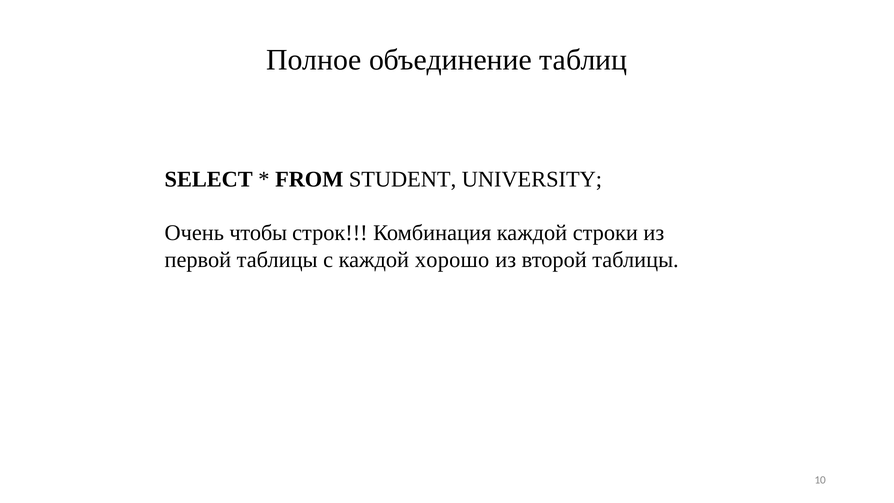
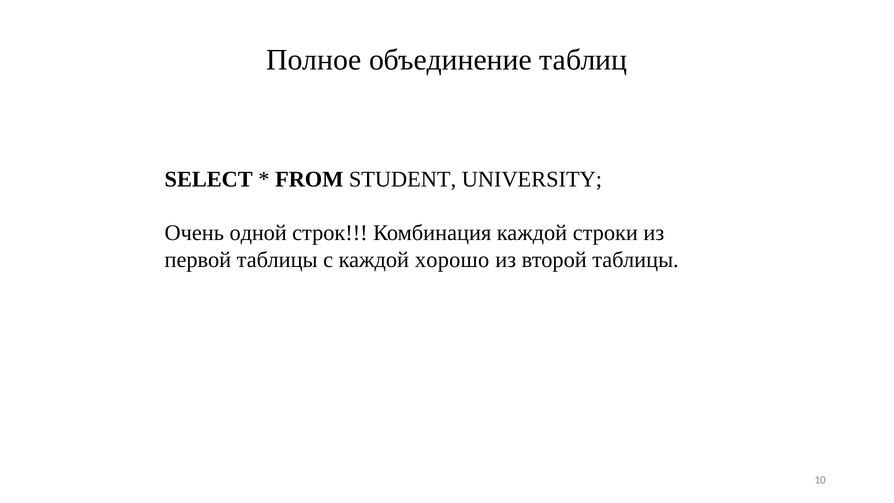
чтобы: чтобы -> одной (258, 233)
